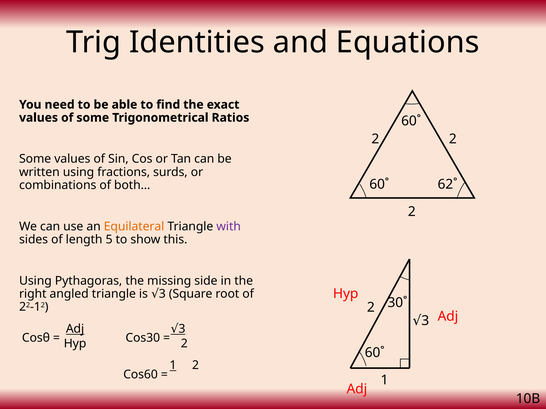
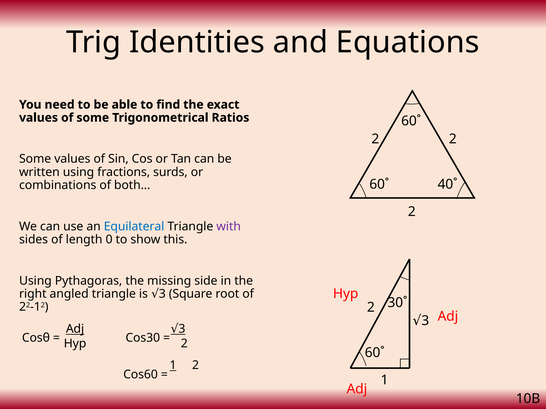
62˚: 62˚ -> 40˚ (447, 185)
Equilateral colour: orange -> blue (134, 227)
5: 5 -> 0 (109, 240)
